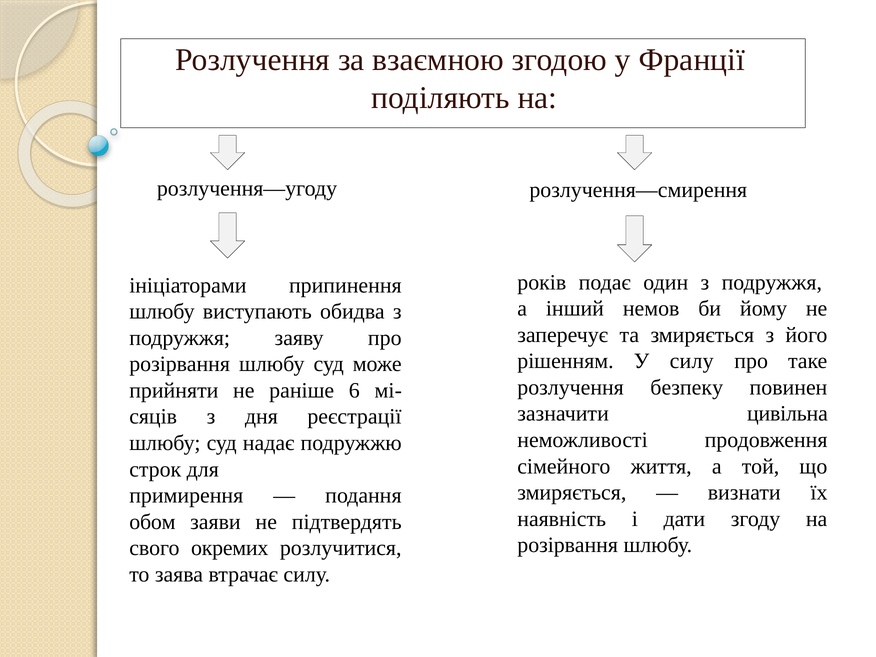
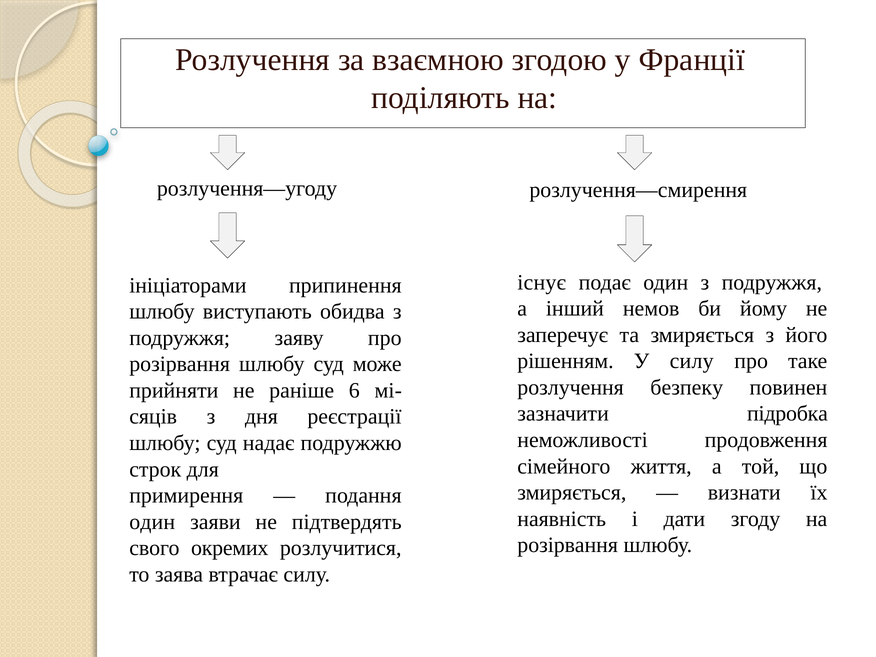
років: років -> існує (542, 282)
цивільна: цивільна -> підробка (787, 414)
обом: обом -> один (152, 522)
